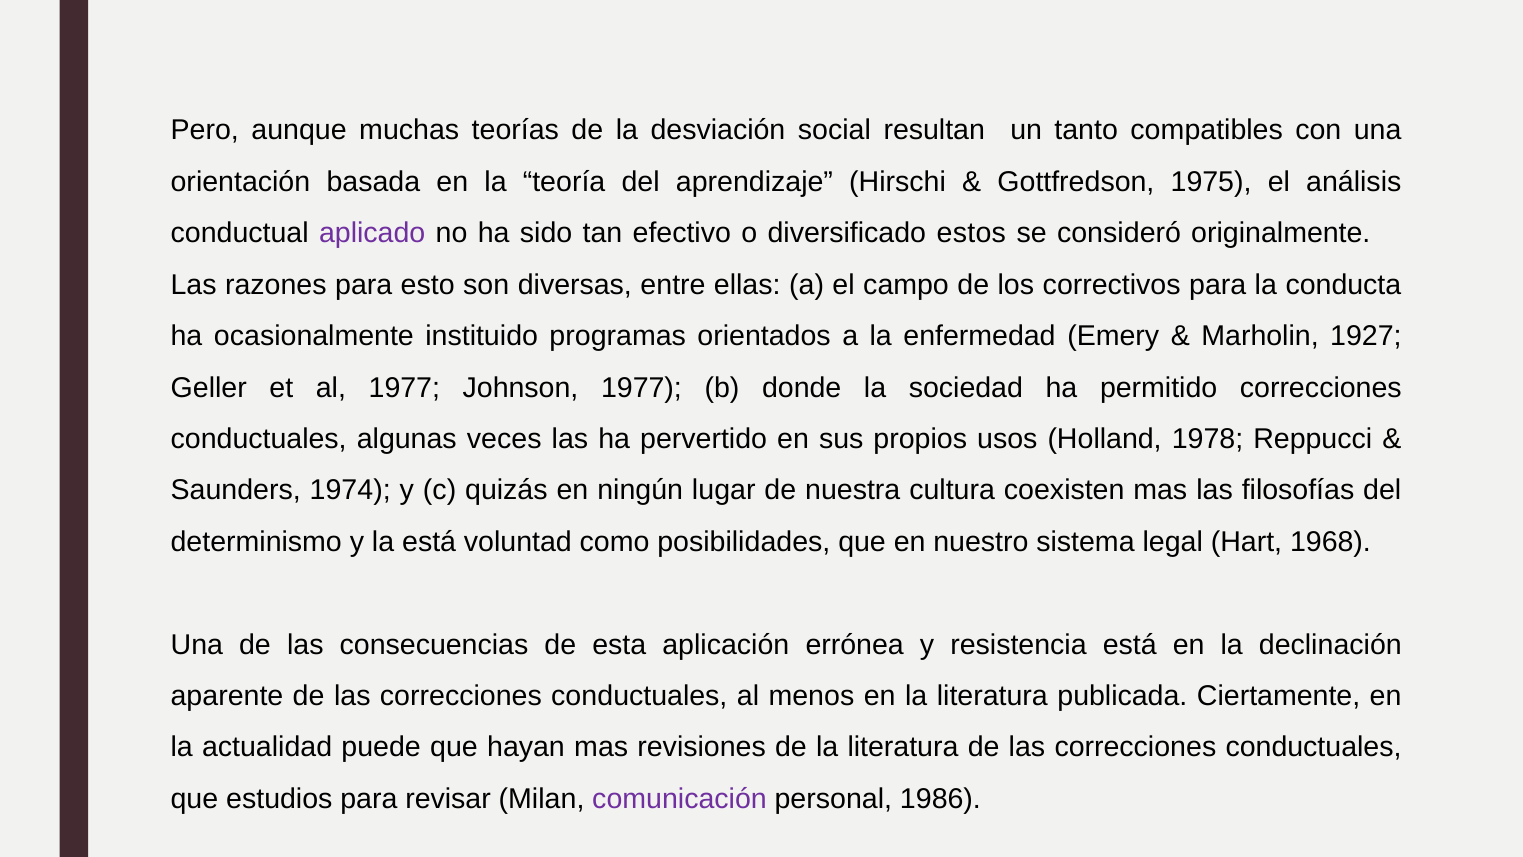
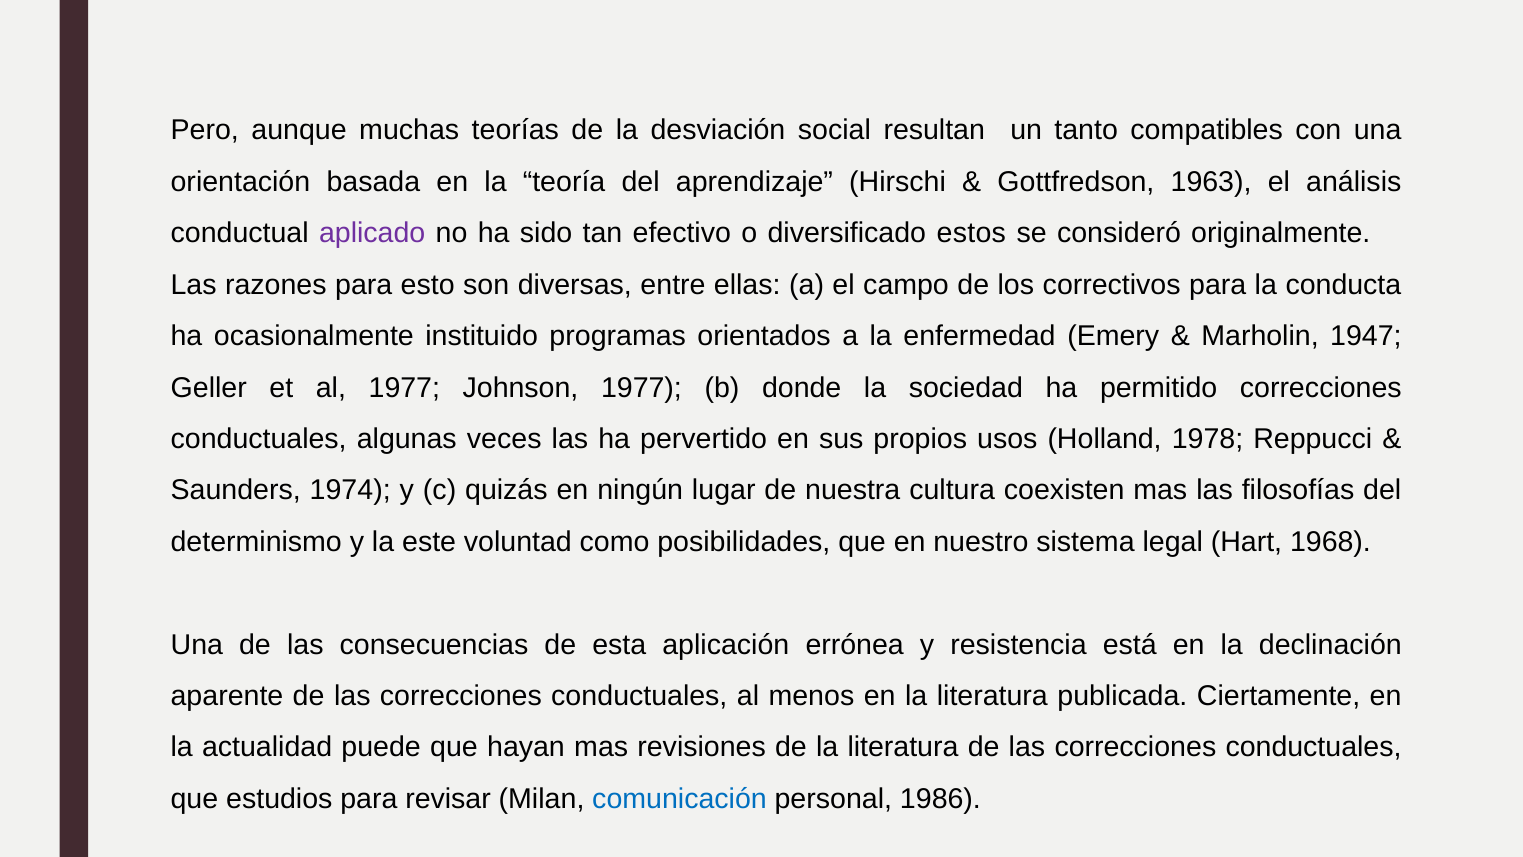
1975: 1975 -> 1963 (1211, 182)
1927: 1927 -> 1947 (1366, 336)
la está: está -> este (429, 542)
comunicación colour: purple -> blue (680, 799)
